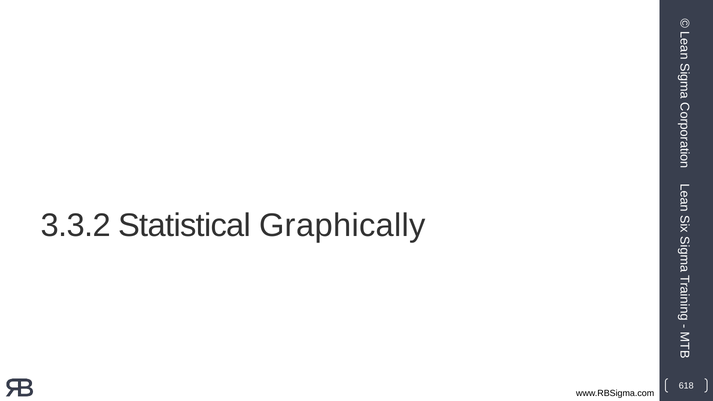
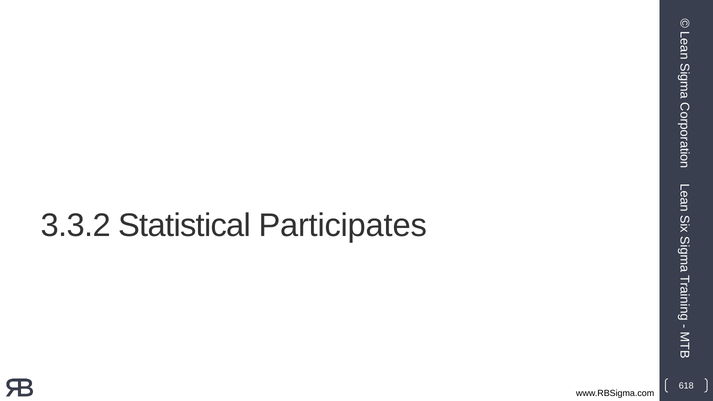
Graphically: Graphically -> Participates (343, 225)
